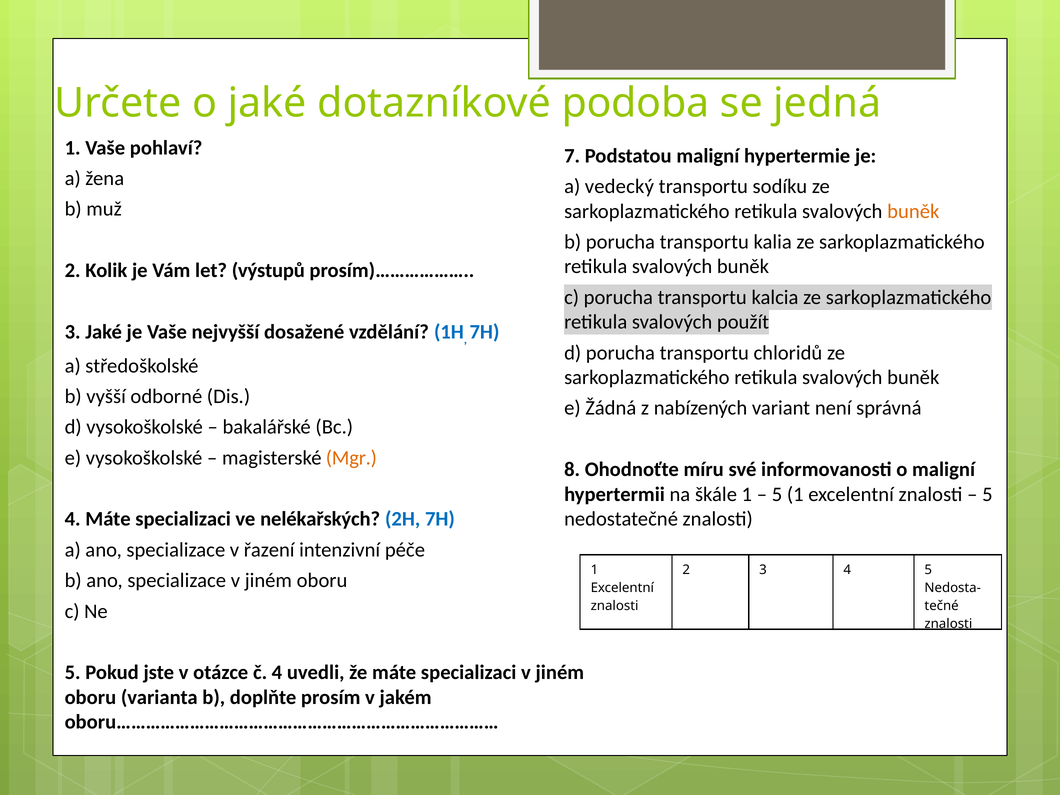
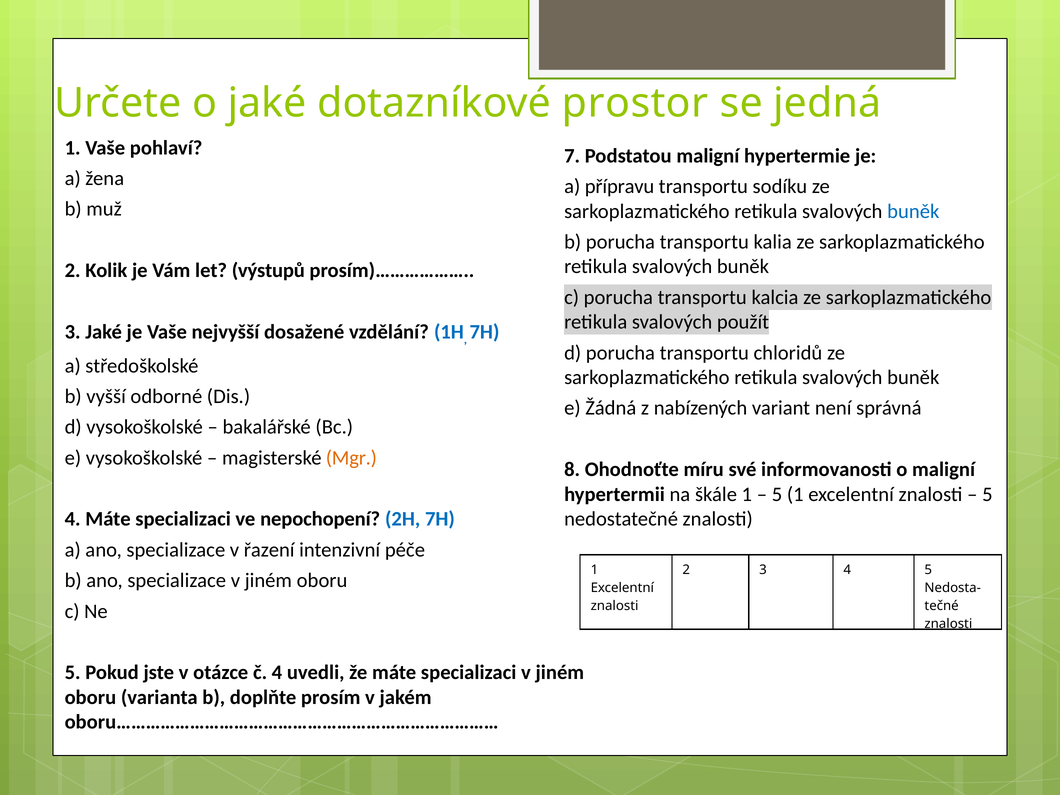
podoba: podoba -> prostor (635, 103)
vedecký: vedecký -> přípravu (620, 187)
buněk colour: orange -> blue (913, 211)
nelékařských: nelékařských -> nepochopení (320, 519)
